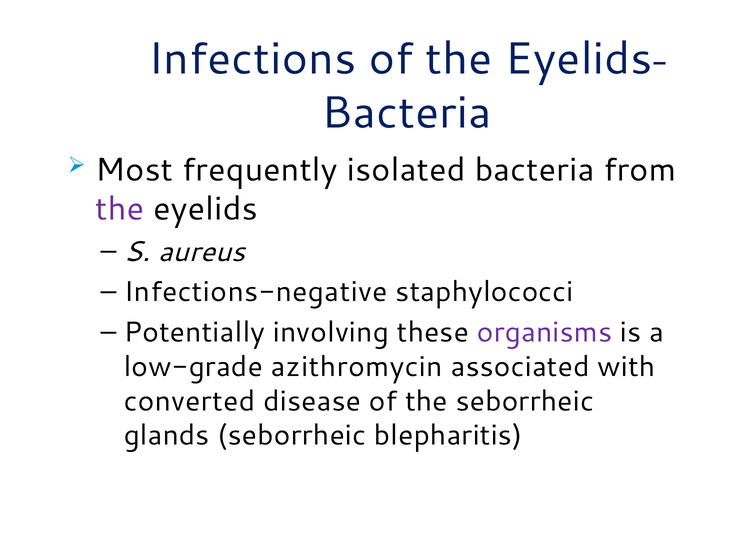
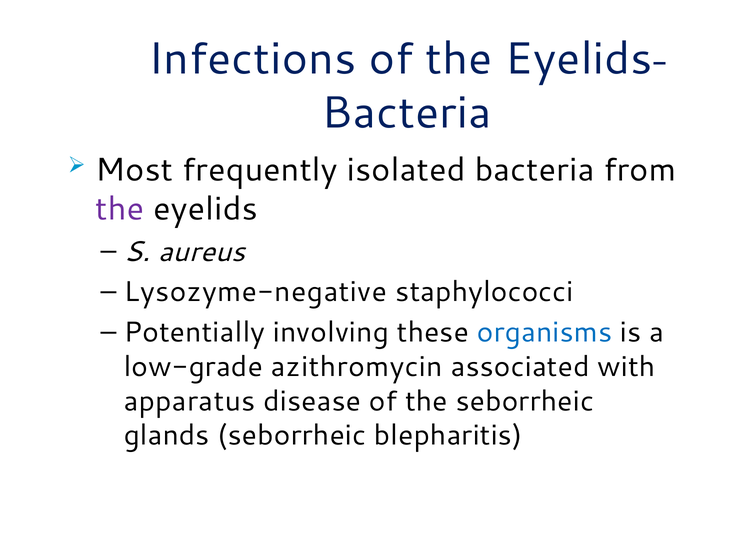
Infections-negative: Infections-negative -> Lysozyme-negative (255, 292)
organisms colour: purple -> blue (544, 333)
converted: converted -> apparatus (189, 401)
